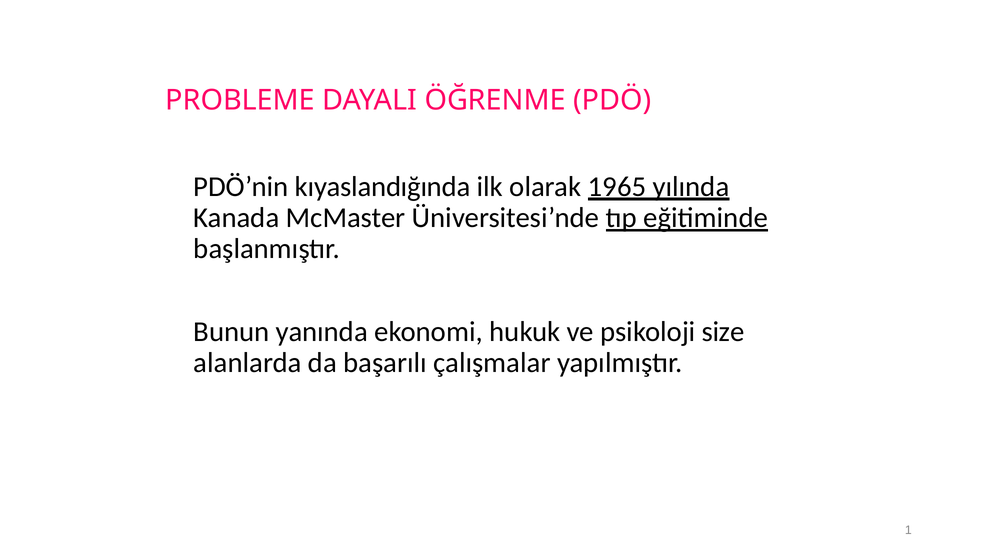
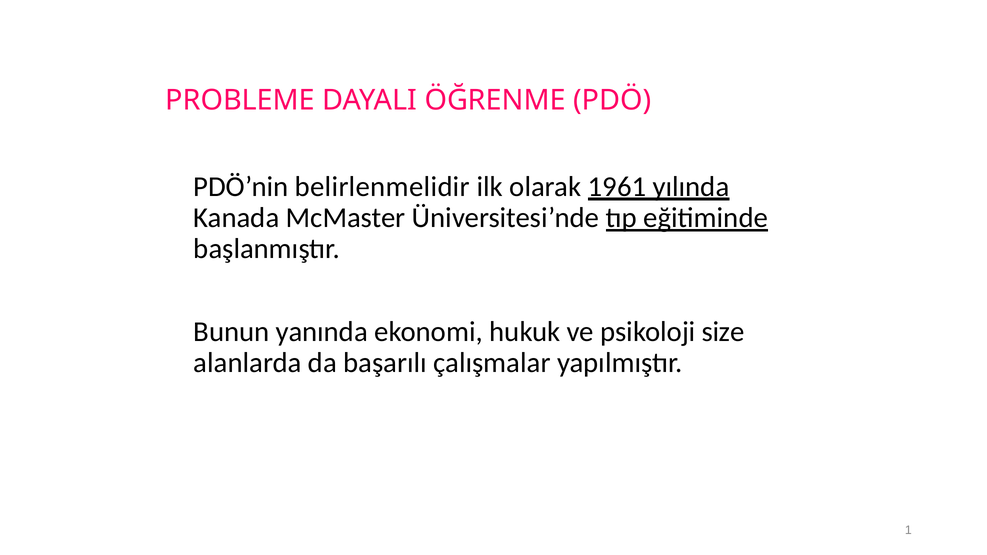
kıyaslandığında: kıyaslandığında -> belirlenmelidir (382, 187)
1965: 1965 -> 1961 (617, 187)
